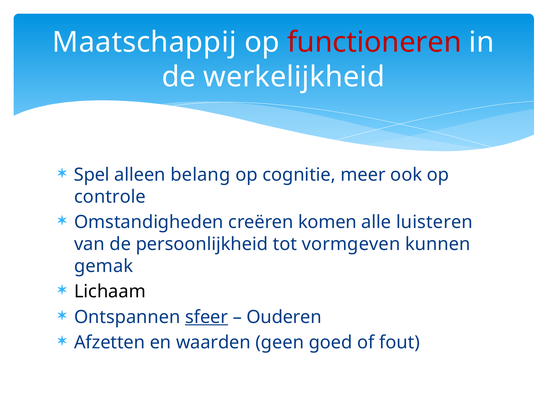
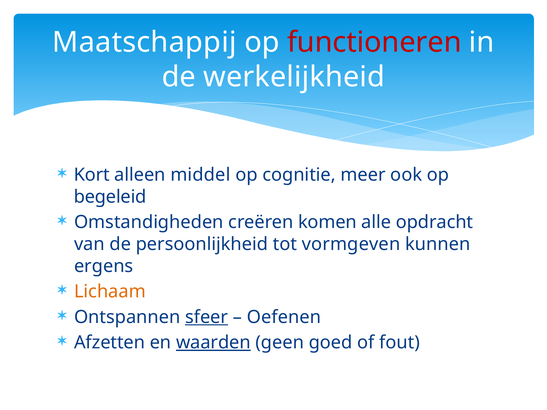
Spel: Spel -> Kort (92, 175)
belang: belang -> middel (200, 175)
controle: controle -> begeleid (110, 197)
luisteren: luisteren -> opdracht (435, 222)
gemak: gemak -> ergens (104, 266)
Lichaam colour: black -> orange (110, 292)
Ouderen: Ouderen -> Oefenen (284, 317)
waarden underline: none -> present (213, 343)
